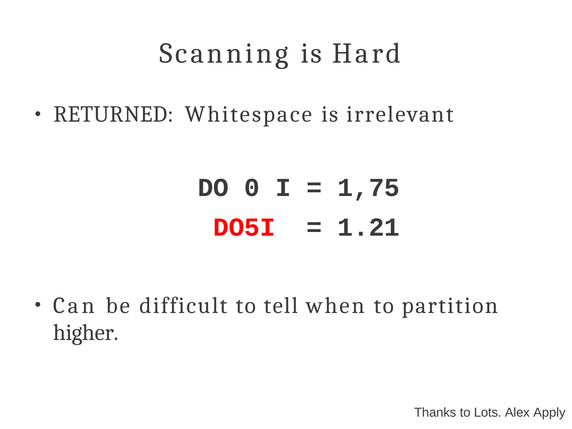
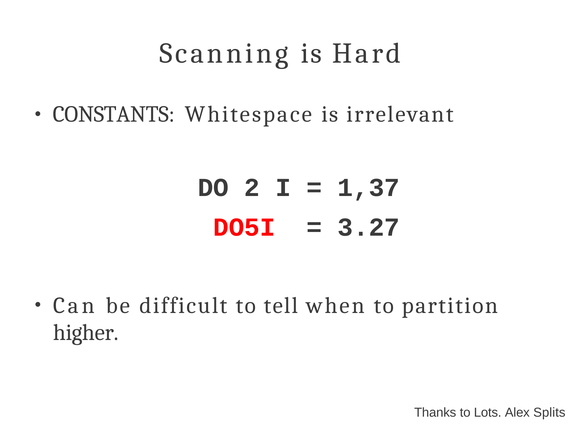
RETURNED: RETURNED -> CONSTANTS (114, 114)
0: 0 -> 2 (252, 188)
1,75: 1,75 -> 1,37 (369, 188)
1.21: 1.21 -> 3.27 (369, 227)
Apply: Apply -> Splits (549, 412)
